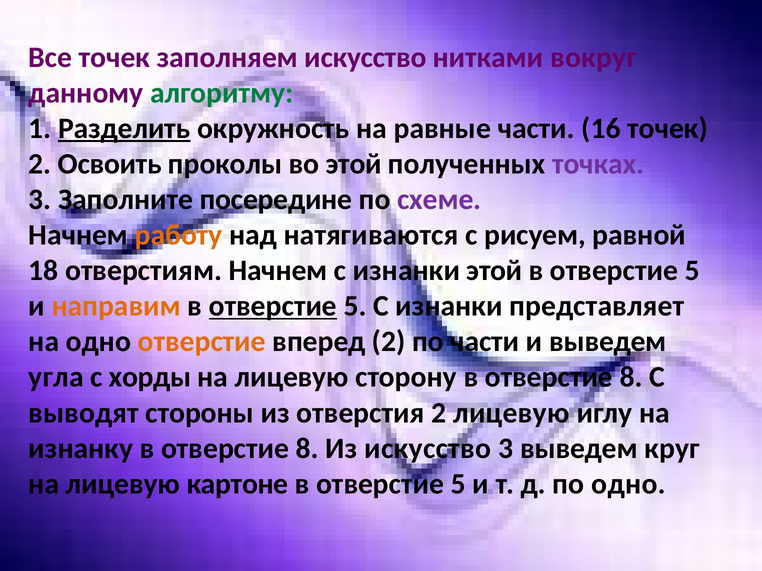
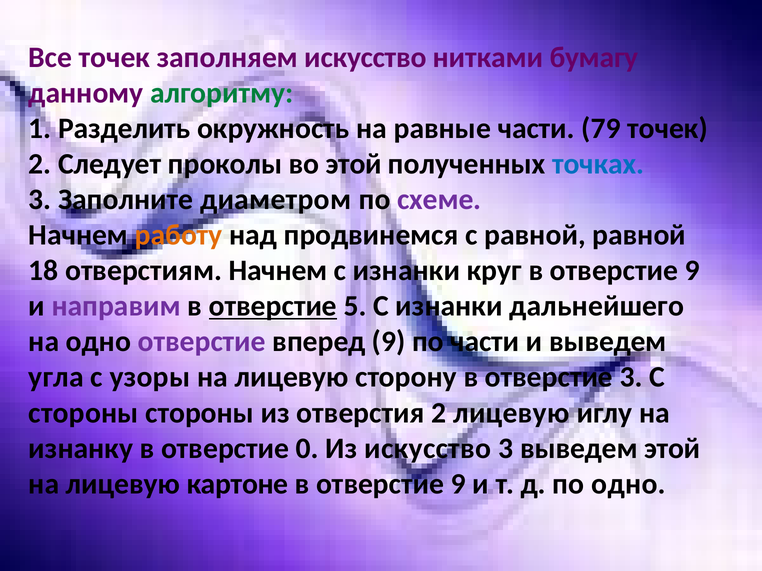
вокруг: вокруг -> бумагу (594, 57)
Разделить underline: present -> none (124, 128)
16: 16 -> 79 (601, 128)
Освоить: Освоить -> Следует (110, 164)
точках colour: purple -> blue (598, 164)
посередине: посередине -> диаметром (276, 200)
натягиваются: натягиваются -> продвинемся (371, 235)
с рисуем: рисуем -> равной (535, 235)
изнанки этой: этой -> круг (494, 271)
5: 5 -> 9 (692, 271)
направим colour: orange -> purple (116, 306)
представляет: представляет -> дальнейшего (597, 306)
отверстие colour: orange -> purple (202, 342)
вперед 2: 2 -> 9 (389, 342)
хорды: хорды -> узоры (150, 378)
сторону в отверстие 8: 8 -> 3 (631, 378)
выводят: выводят -> стороны (84, 413)
изнанку в отверстие 8: 8 -> 0 (307, 449)
выведем круг: круг -> этой (672, 449)
5: 5 -> 9 (458, 484)
